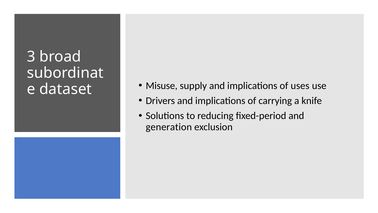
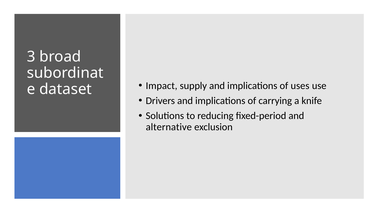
Misuse: Misuse -> Impact (162, 86)
generation: generation -> alternative (169, 127)
